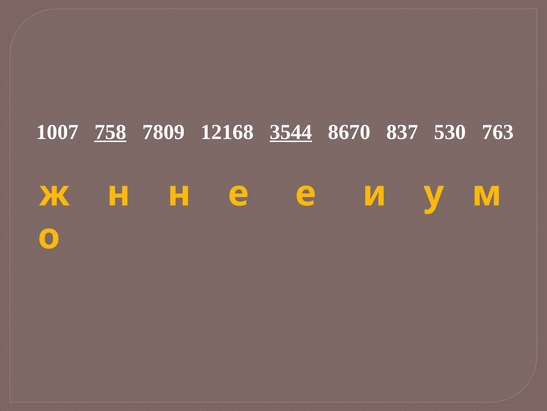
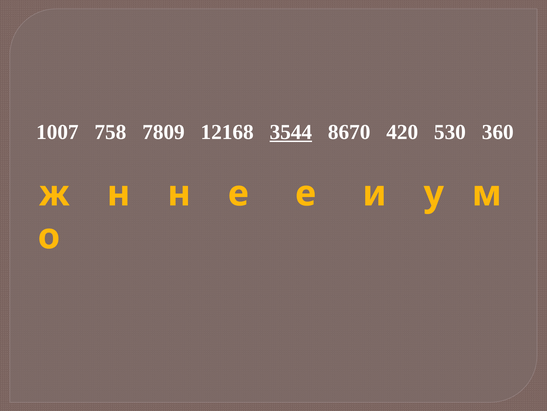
758 underline: present -> none (110, 132)
837: 837 -> 420 (402, 132)
763: 763 -> 360 (498, 132)
